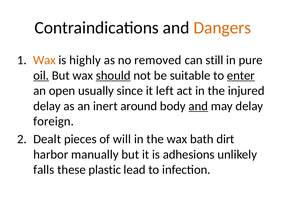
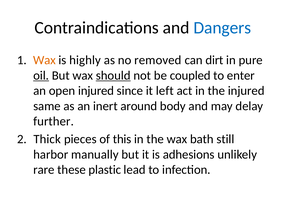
Dangers colour: orange -> blue (222, 28)
still: still -> dirt (214, 60)
suitable: suitable -> coupled (190, 75)
enter underline: present -> none (241, 75)
open usually: usually -> injured (96, 91)
delay: delay -> same (47, 106)
and underline: present -> none (198, 106)
foreign: foreign -> further (54, 121)
Dealt: Dealt -> Thick (47, 139)
will: will -> this (122, 139)
dirt: dirt -> still (225, 139)
falls: falls -> rare (44, 169)
